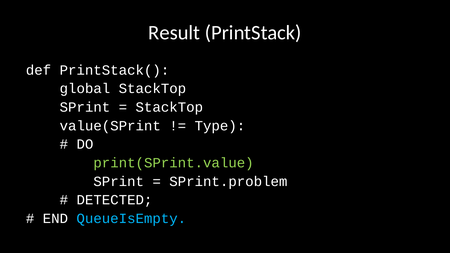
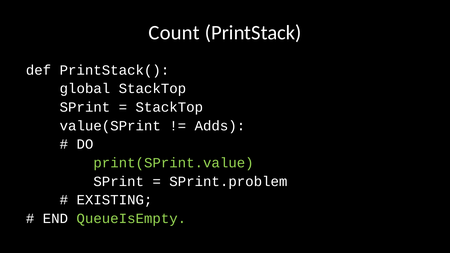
Result: Result -> Count (174, 33)
Type: Type -> Adds (220, 126)
DETECTED: DETECTED -> EXISTING (114, 200)
QueueIsEmpty colour: light blue -> light green (131, 219)
